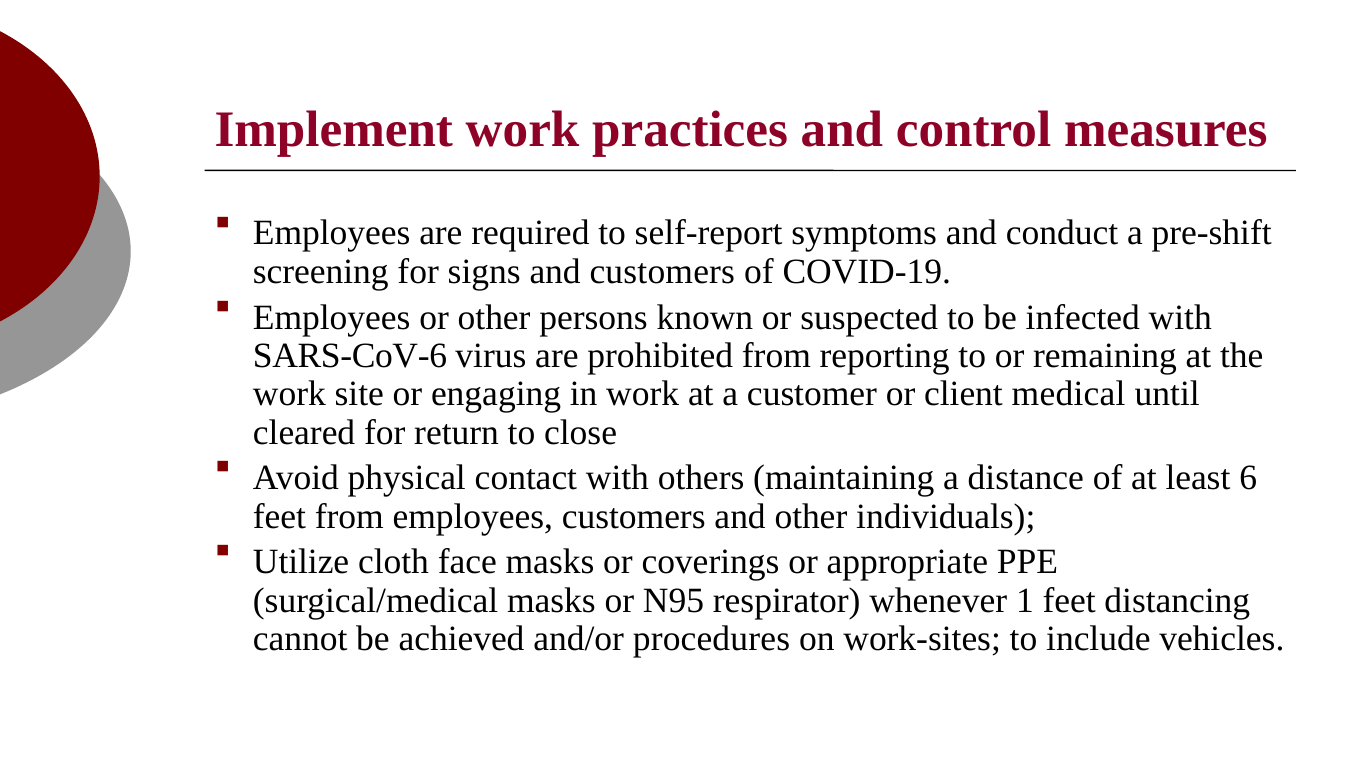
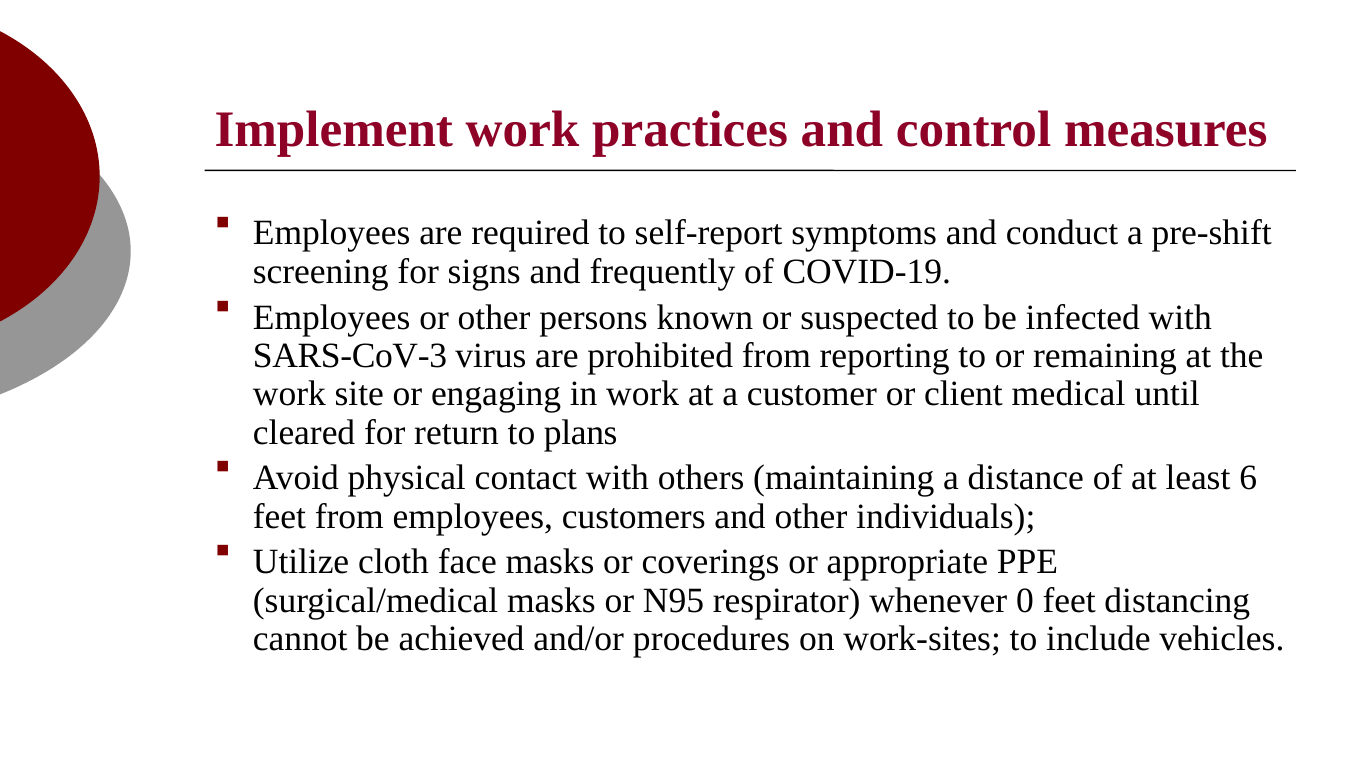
and customers: customers -> frequently (662, 272)
SARS-CoV-6: SARS-CoV-6 -> SARS-CoV-3 (350, 356)
close: close -> plans (581, 432)
1: 1 -> 0 (1025, 601)
